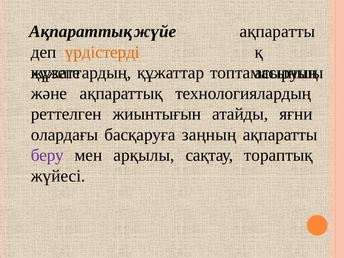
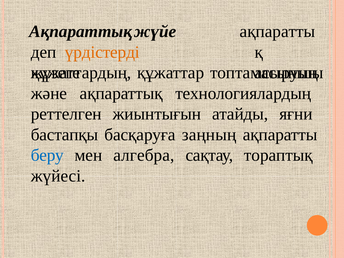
олардағы: олардағы -> бастапқы (65, 135)
беру colour: purple -> blue (47, 155)
арқылы: арқылы -> алгебра (144, 155)
